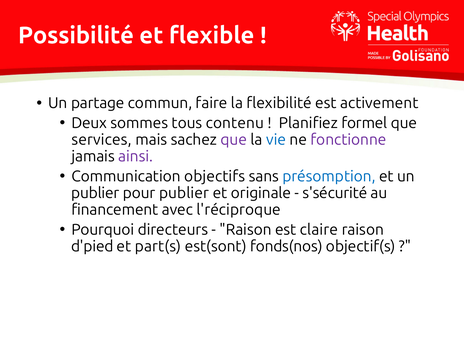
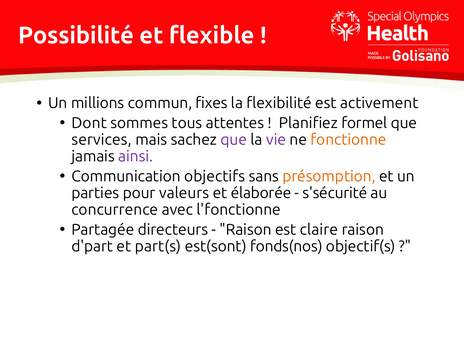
partage: partage -> millions (98, 103)
faire: faire -> fixes (212, 103)
Deux: Deux -> Dont (89, 123)
contenu: contenu -> attentes (235, 123)
vie colour: blue -> purple (276, 140)
fonctionne colour: purple -> orange (348, 140)
présomption colour: blue -> orange (329, 176)
publier: publier -> parties (95, 193)
pour publier: publier -> valeurs (184, 193)
originale: originale -> élaborée (261, 193)
financement: financement -> concurrence (115, 210)
l'réciproque: l'réciproque -> l'fonctionne (239, 210)
Pourquoi: Pourquoi -> Partagée (103, 230)
d'pied: d'pied -> d'part (92, 246)
